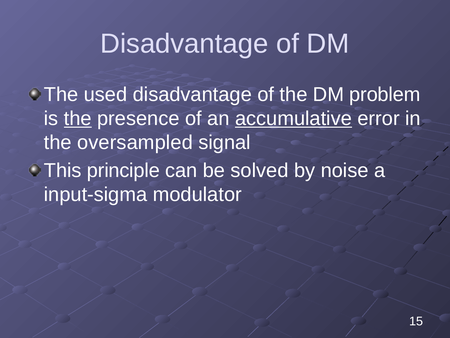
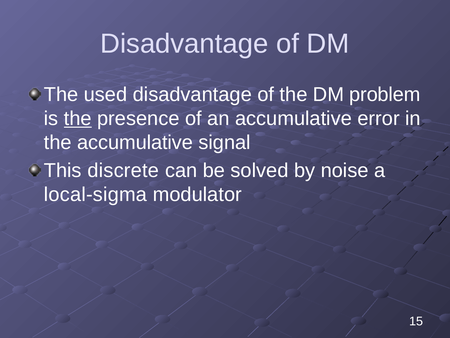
accumulative underline: present -> none (293, 118)
the oversampled: oversampled -> accumulative (135, 142)
principle: principle -> discrete (123, 170)
input-sigma: input-sigma -> local-sigma (95, 194)
